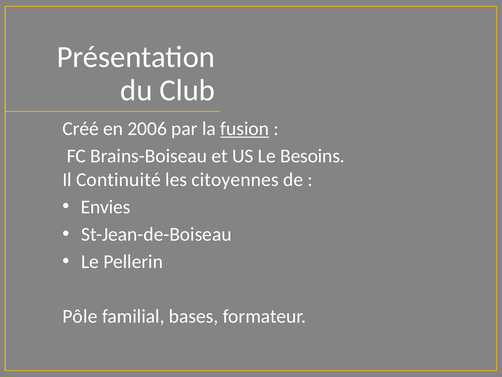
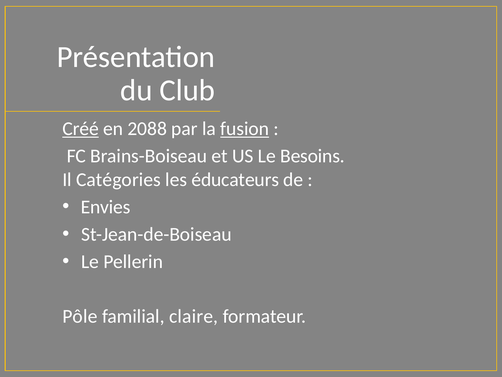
Créé underline: none -> present (81, 129)
2006: 2006 -> 2088 (147, 129)
Continuité: Continuité -> Catégories (118, 179)
citoyennes: citoyennes -> éducateurs (235, 179)
bases: bases -> claire (194, 316)
